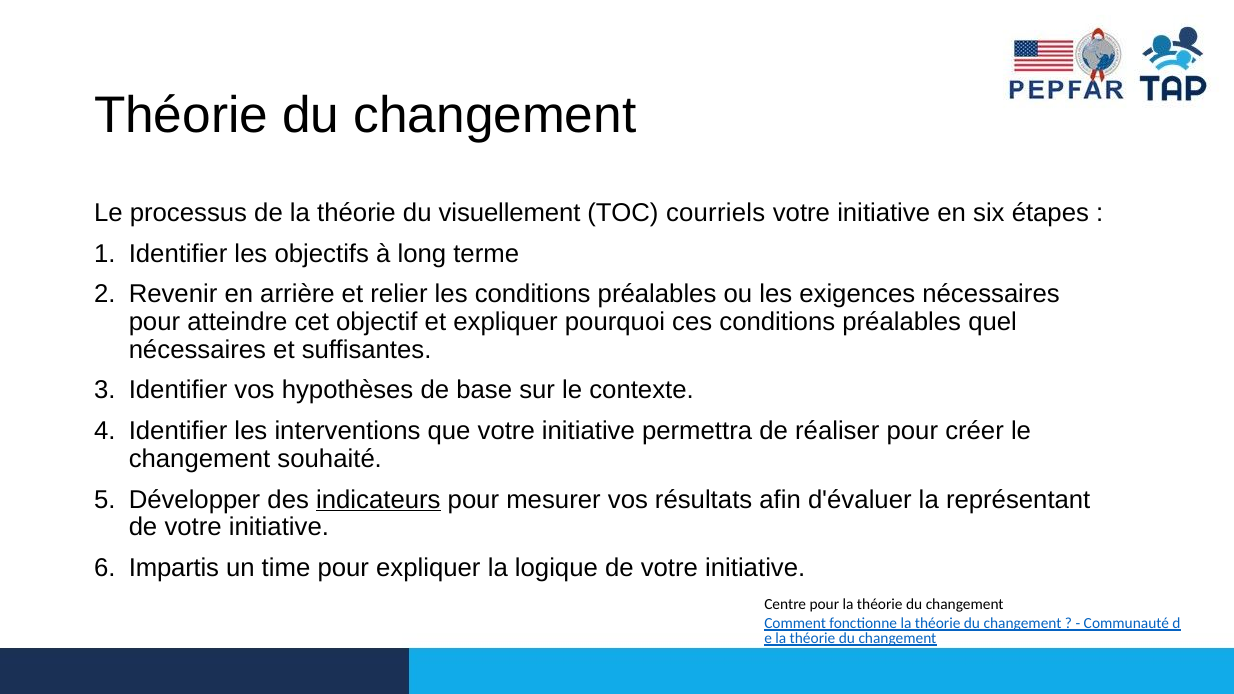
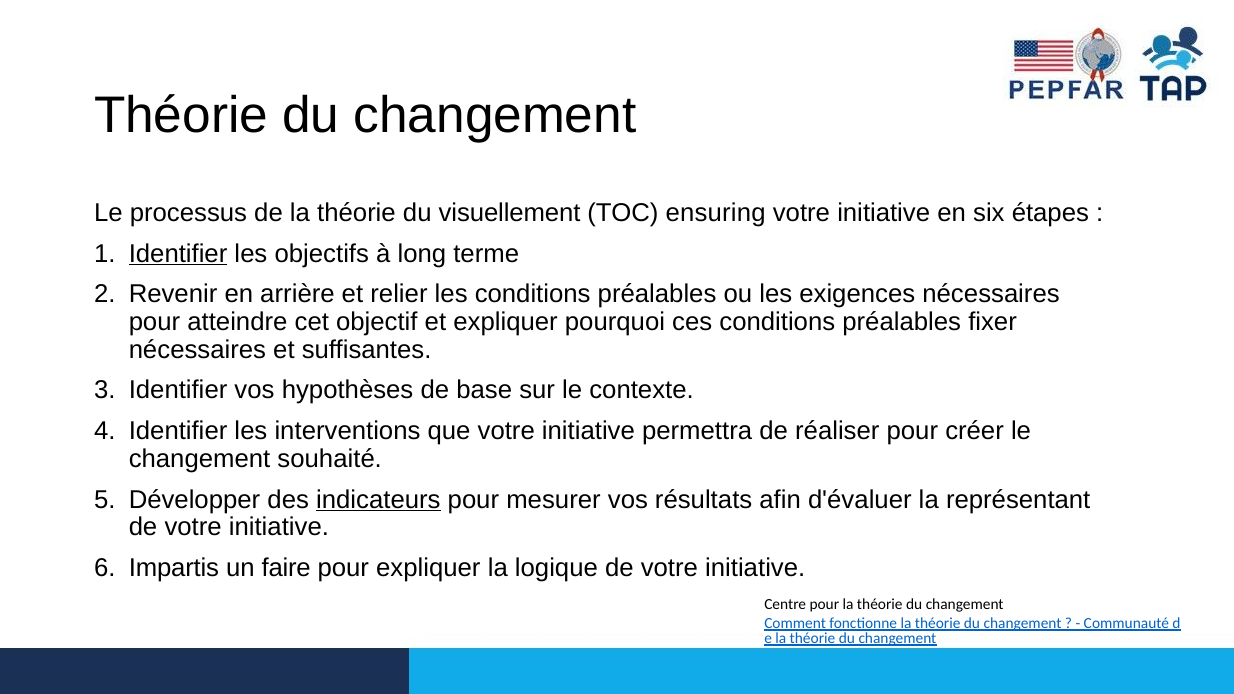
courriels: courriels -> ensuring (716, 213)
Identifier underline: none -> present (178, 254)
quel: quel -> fixer (993, 322)
time: time -> faire (286, 568)
